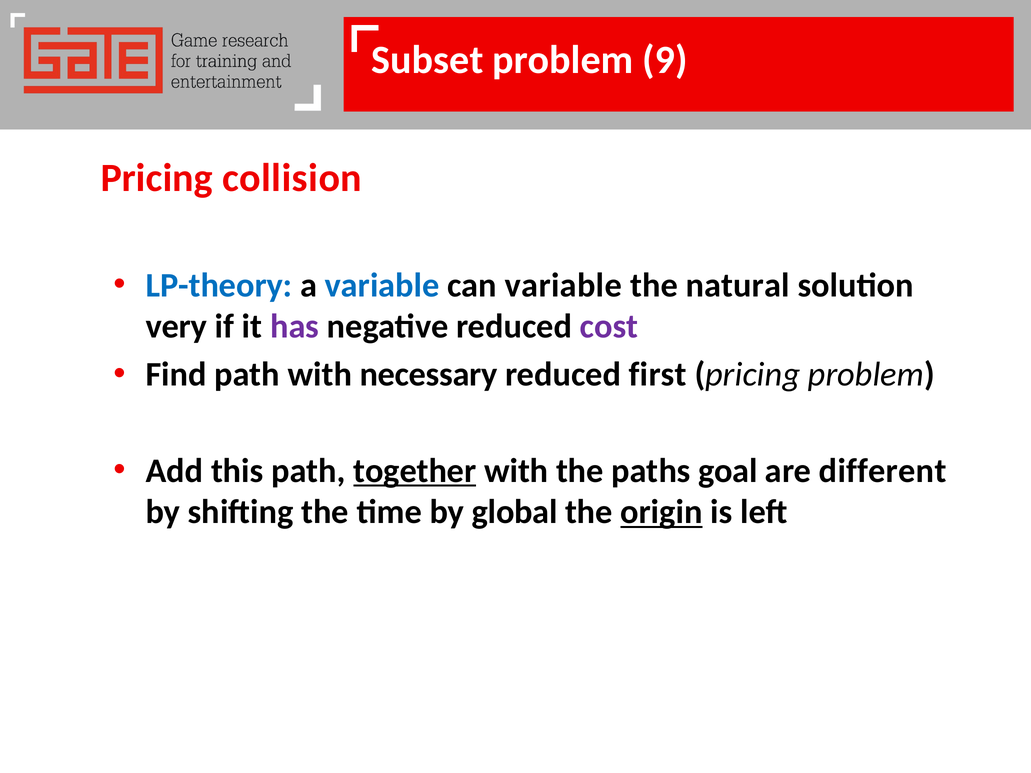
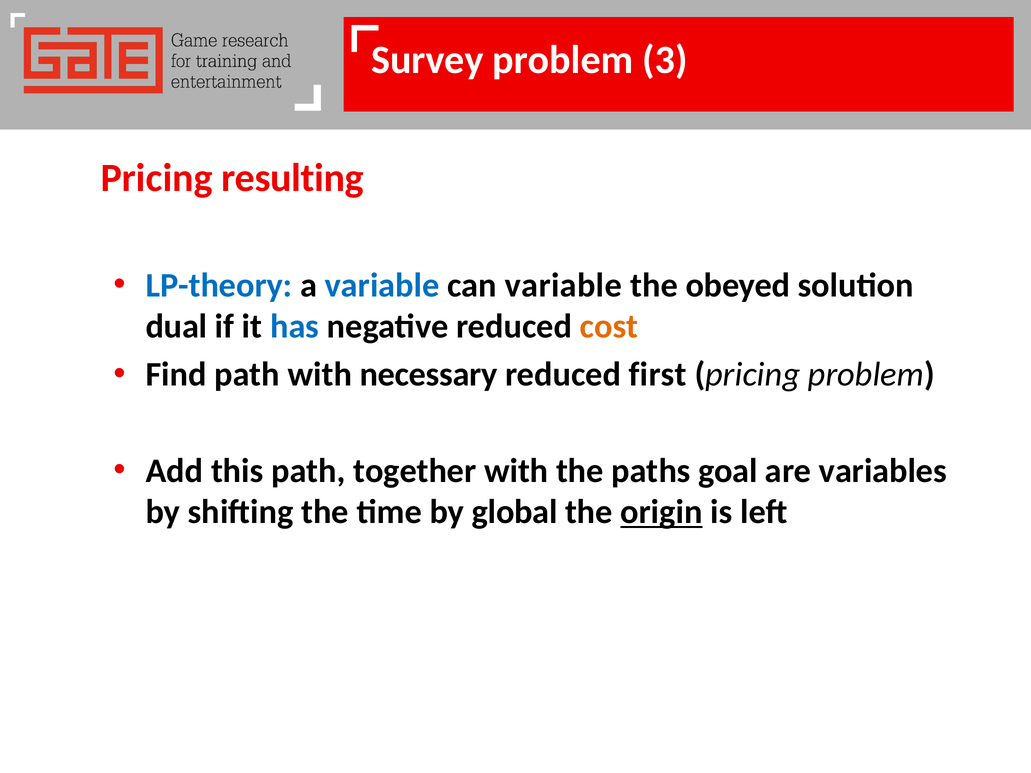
Subset: Subset -> Survey (427, 60)
9: 9 -> 3 (665, 60)
collision: collision -> resulting (292, 178)
natural: natural -> obeyed (738, 285)
very: very -> dual (176, 327)
has colour: purple -> blue (295, 327)
cost colour: purple -> orange (609, 327)
together underline: present -> none (415, 471)
different: different -> variables (883, 471)
